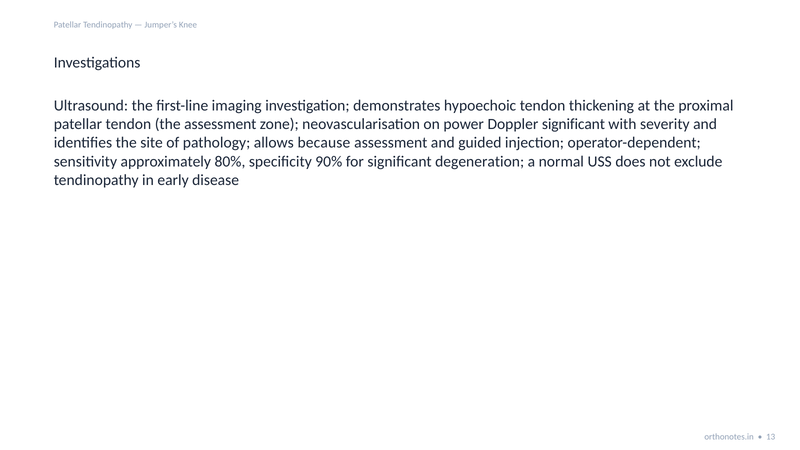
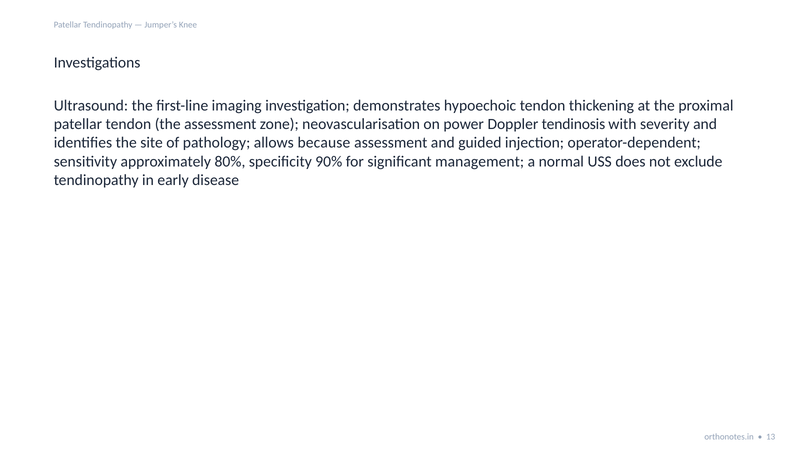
Doppler significant: significant -> tendinosis (573, 124)
degeneration: degeneration -> management (480, 161)
